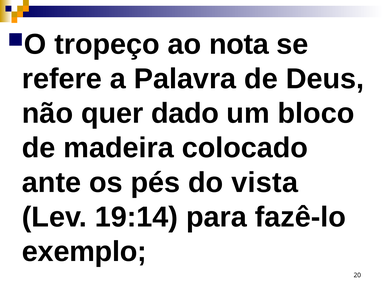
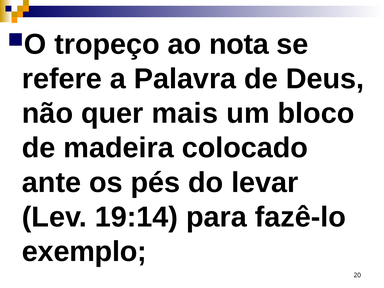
dado: dado -> mais (185, 113)
vista: vista -> levar (265, 183)
